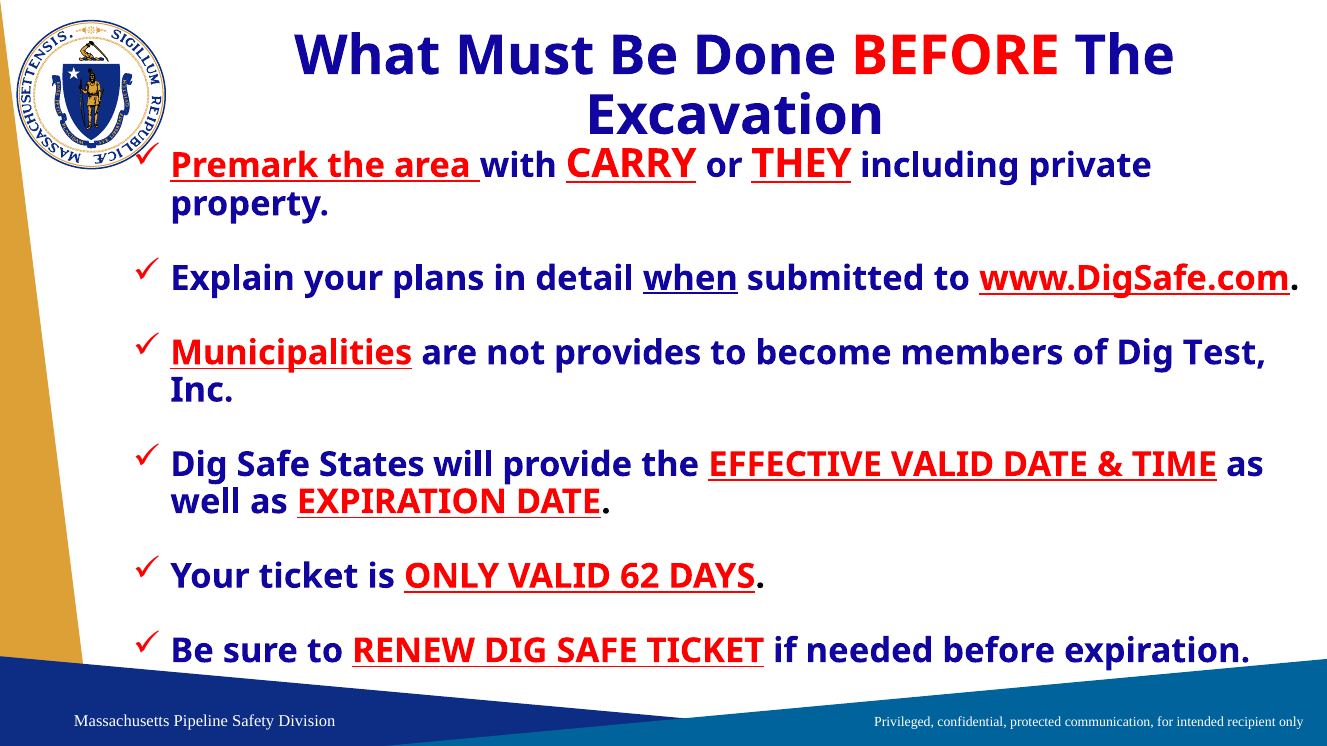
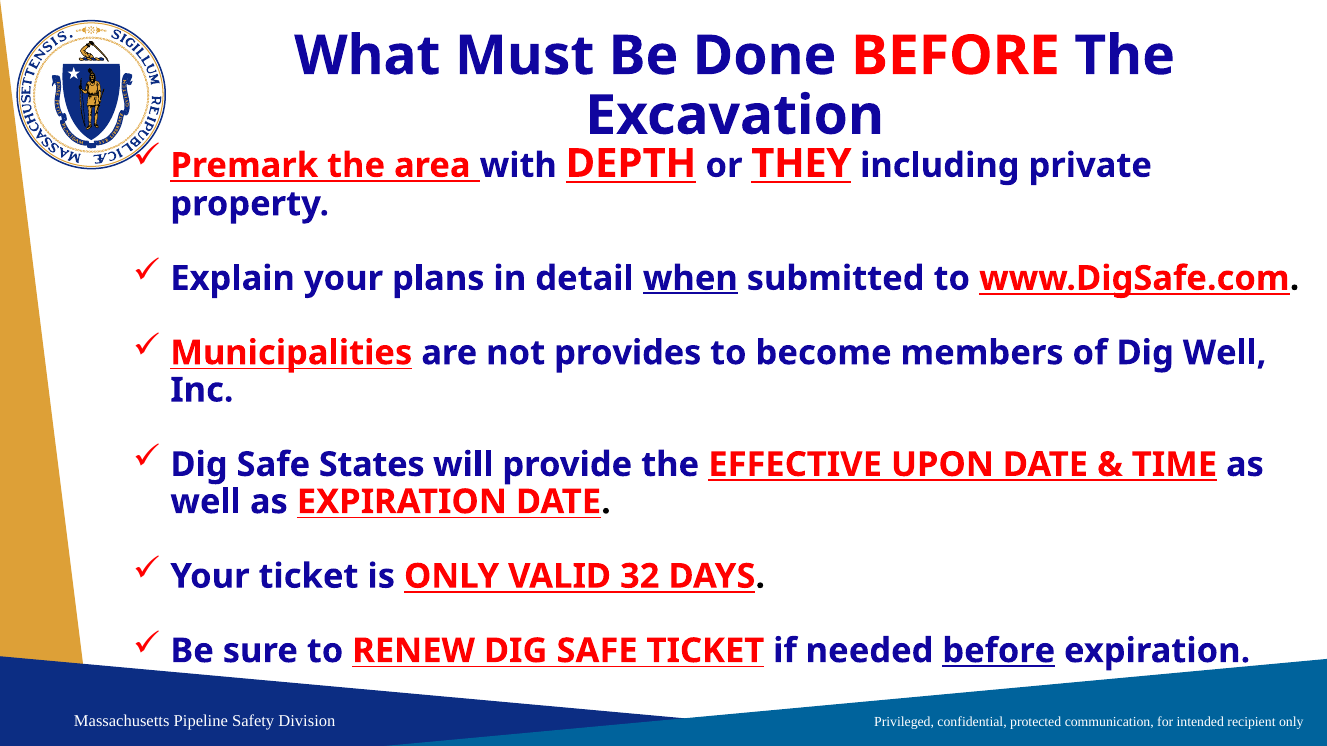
CARRY: CARRY -> DEPTH (631, 164)
Dig Test: Test -> Well (1225, 353)
EFFECTIVE VALID: VALID -> UPON (942, 465)
62: 62 -> 32 (640, 577)
before underline: none -> present (999, 651)
